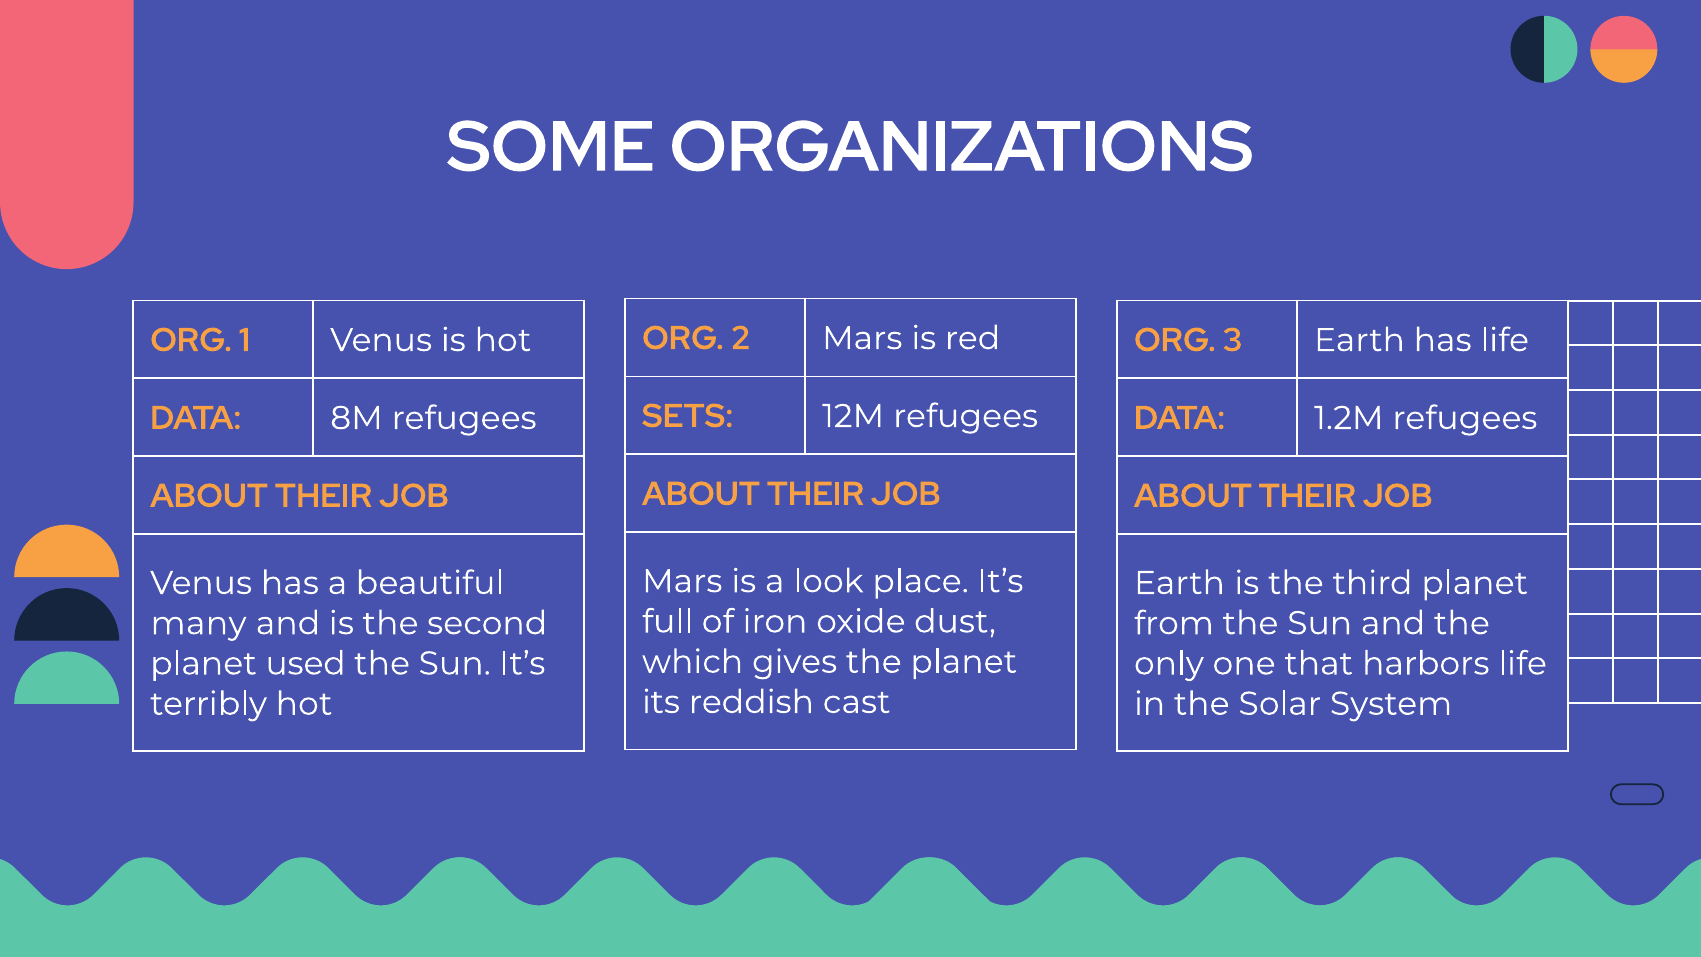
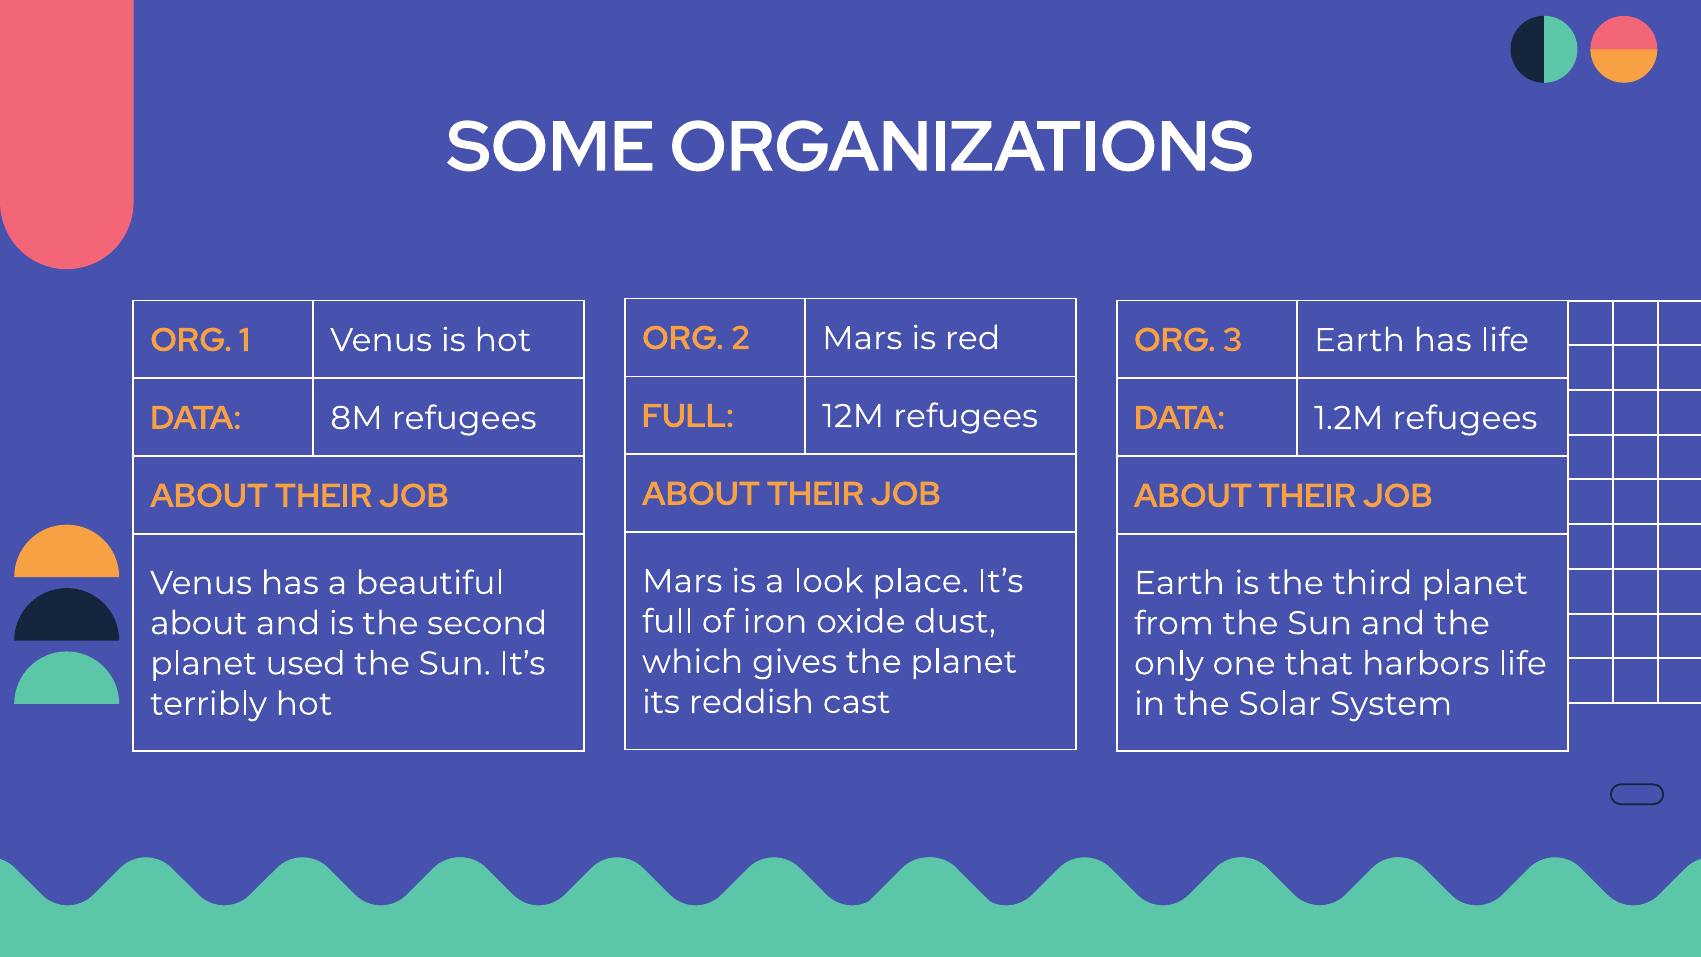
SETS: SETS -> FULL (688, 416)
many: many -> about (199, 623)
